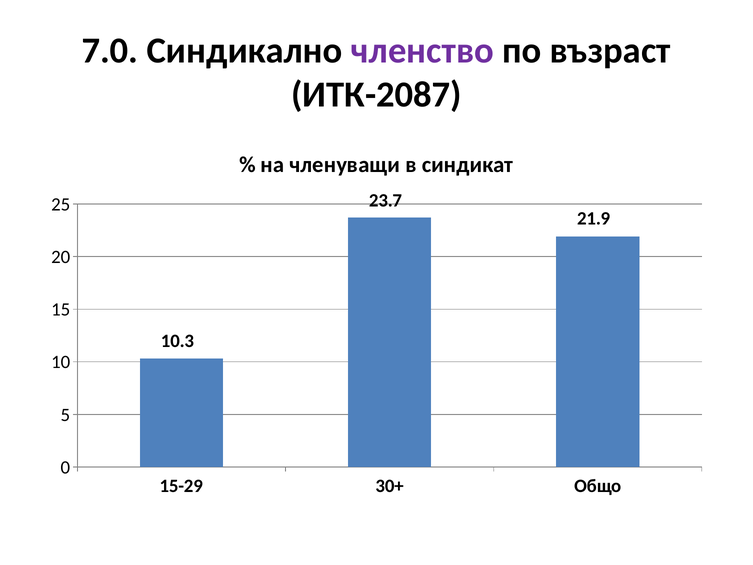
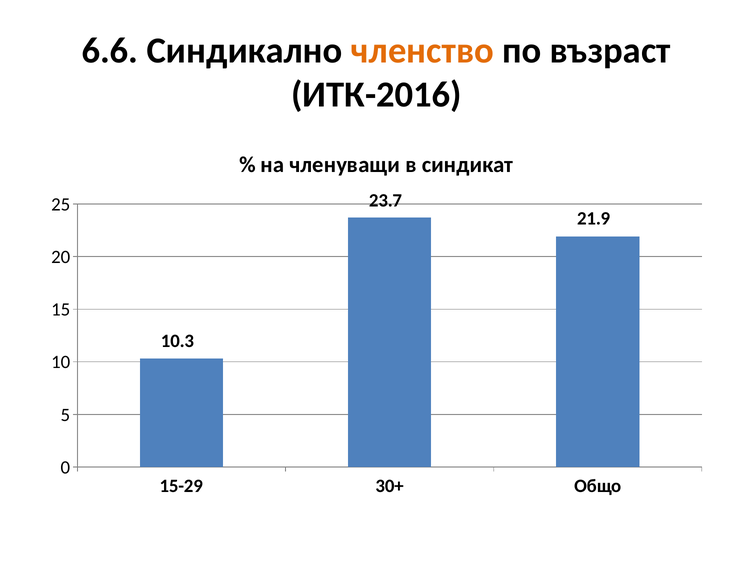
7.0: 7.0 -> 6.6 (110, 51)
членство colour: purple -> orange (422, 51)
ИТК-2087: ИТК-2087 -> ИТК-2016 (376, 95)
